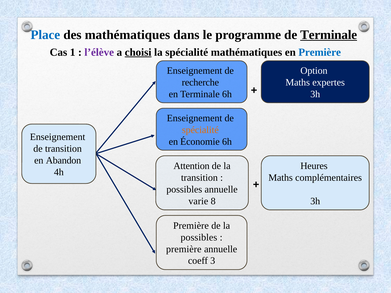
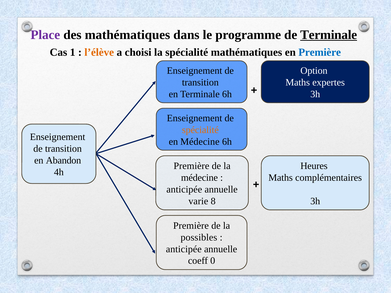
Place colour: blue -> purple (45, 35)
l’élève colour: purple -> orange (99, 52)
choisi underline: present -> none (138, 52)
recherche: recherche -> transition (200, 82)
en Économie: Économie -> Médecine (200, 142)
Attention: Attention -> Première (191, 166)
transition: transition -> médecine (199, 178)
possibles: possibles -> anticipée (184, 190)
première: première -> anticipée (184, 249)
3: 3 -> 0 (213, 261)
